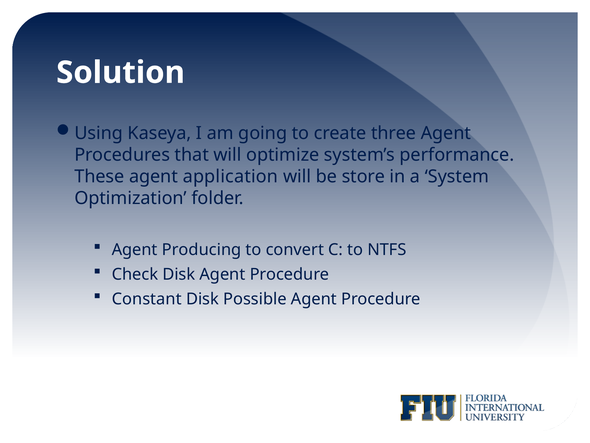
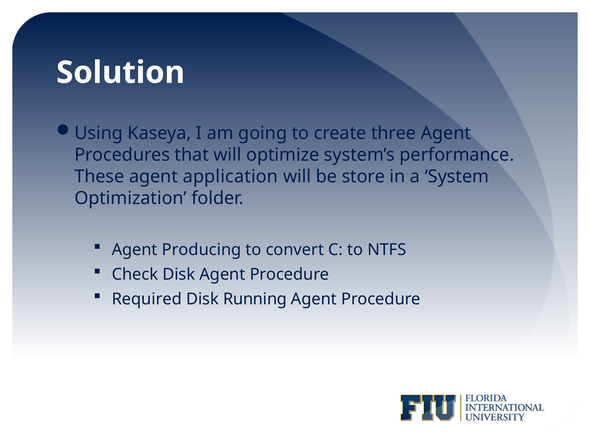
Constant: Constant -> Required (147, 299)
Possible: Possible -> Running (255, 299)
